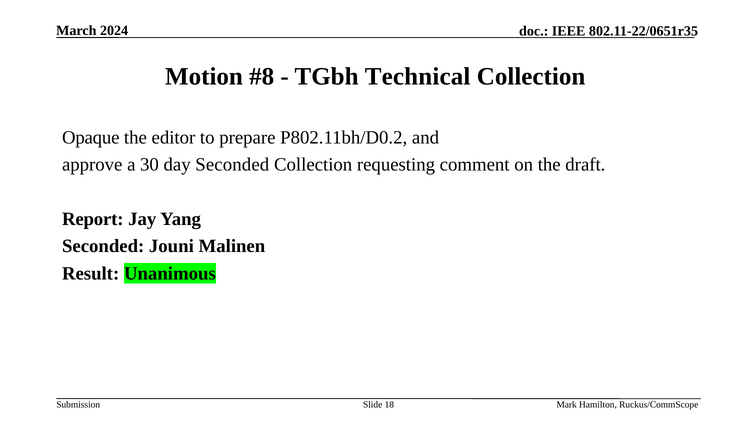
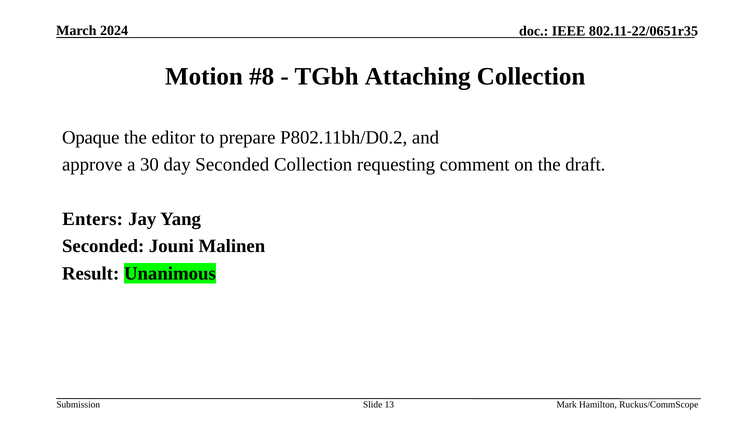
Technical: Technical -> Attaching (418, 77)
Report: Report -> Enters (93, 219)
18: 18 -> 13 (389, 405)
